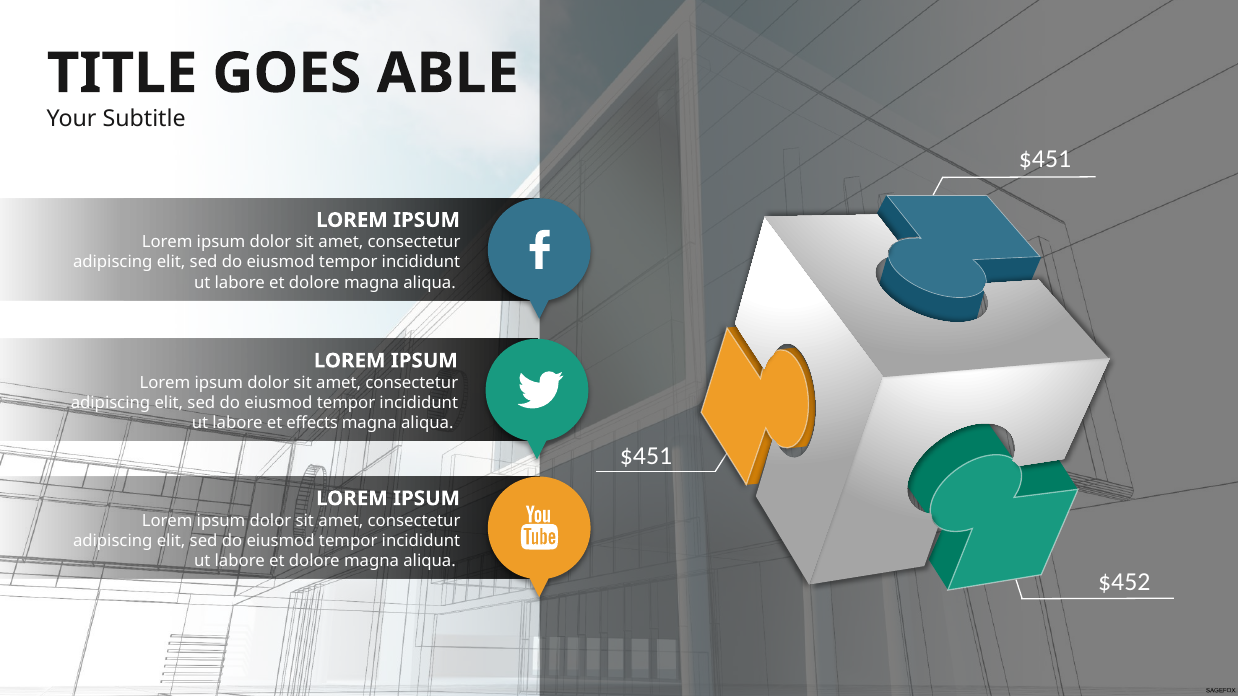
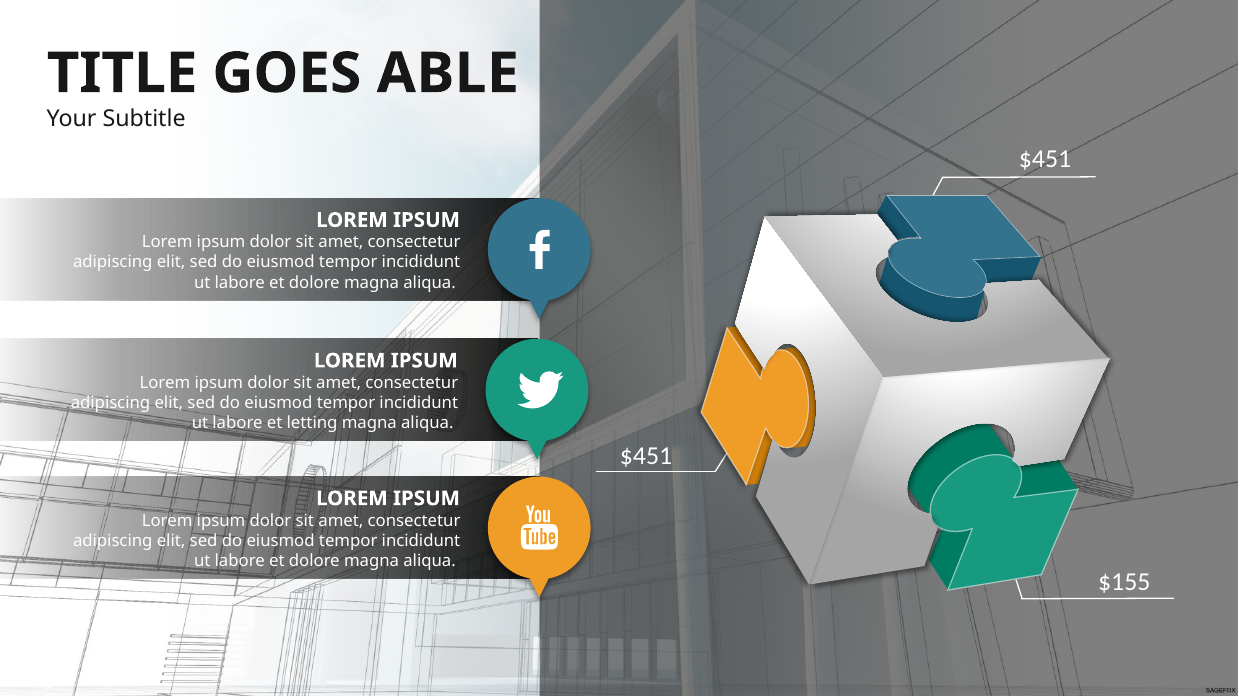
effects: effects -> letting (312, 423)
$452: $452 -> $155 (1124, 582)
